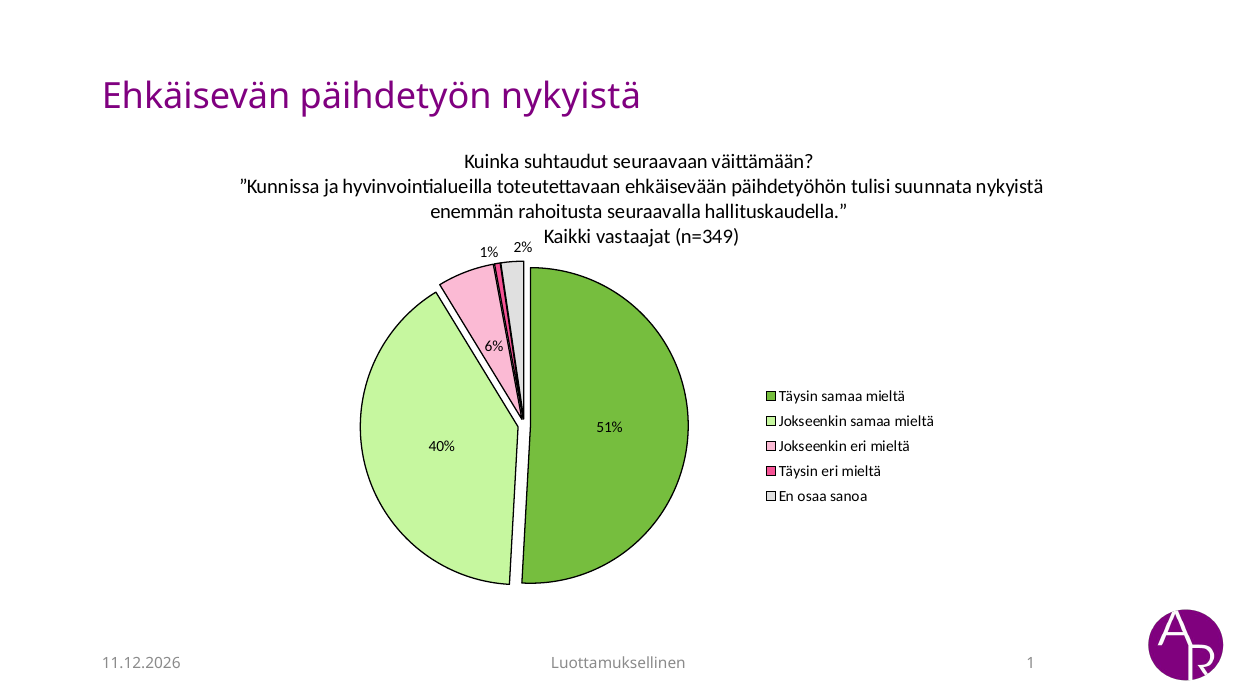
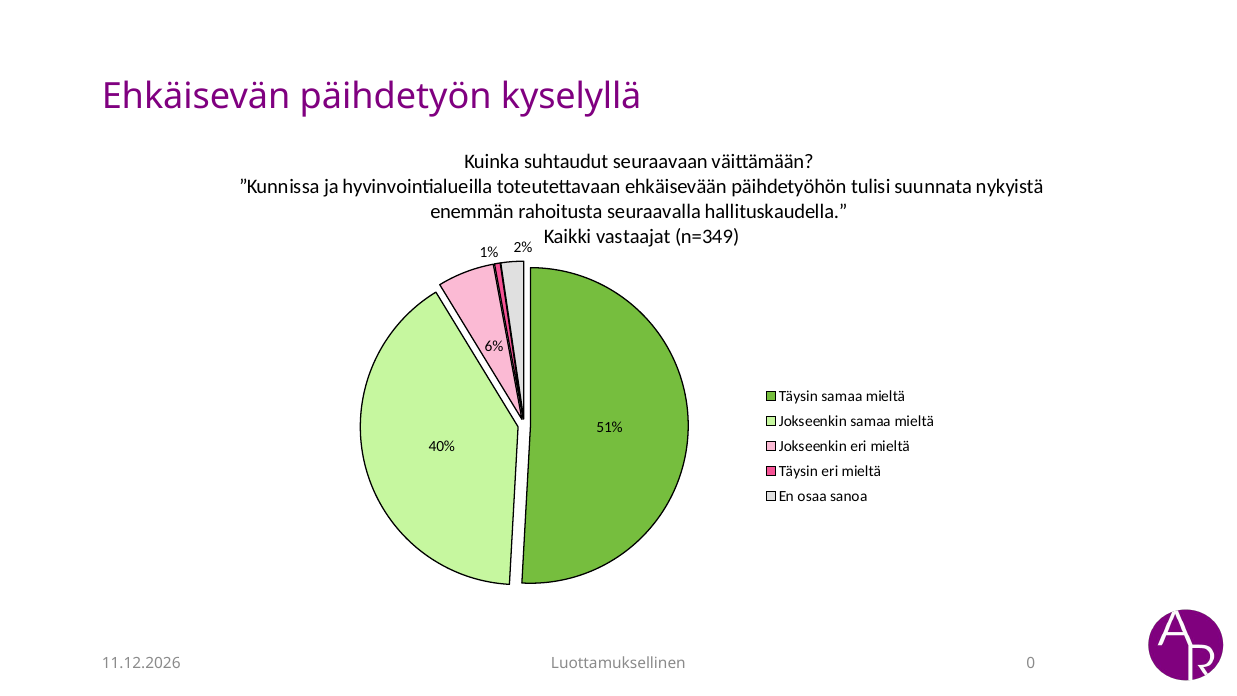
päihdetyön nykyistä: nykyistä -> kyselyllä (571, 97)
1: 1 -> 0 (1031, 663)
